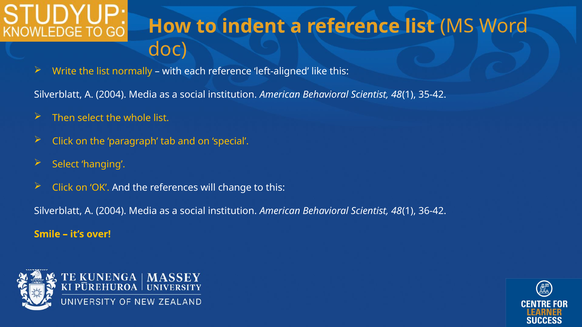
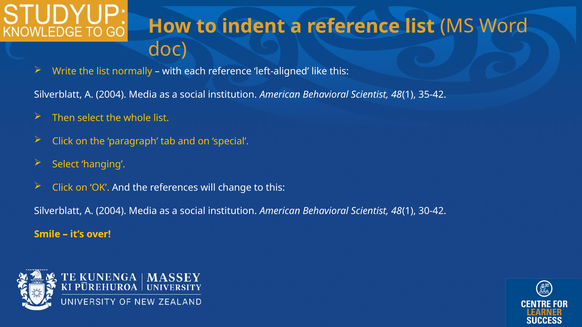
36-42: 36-42 -> 30-42 (432, 211)
